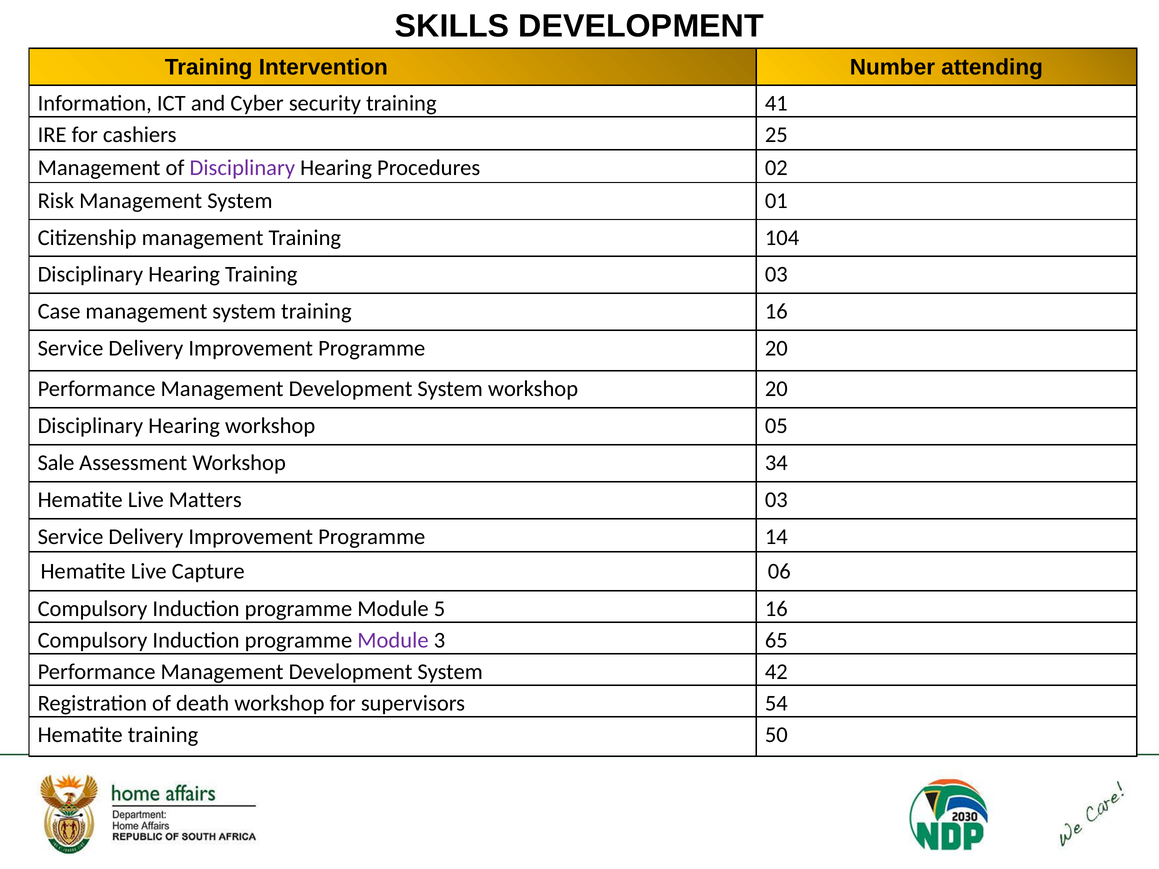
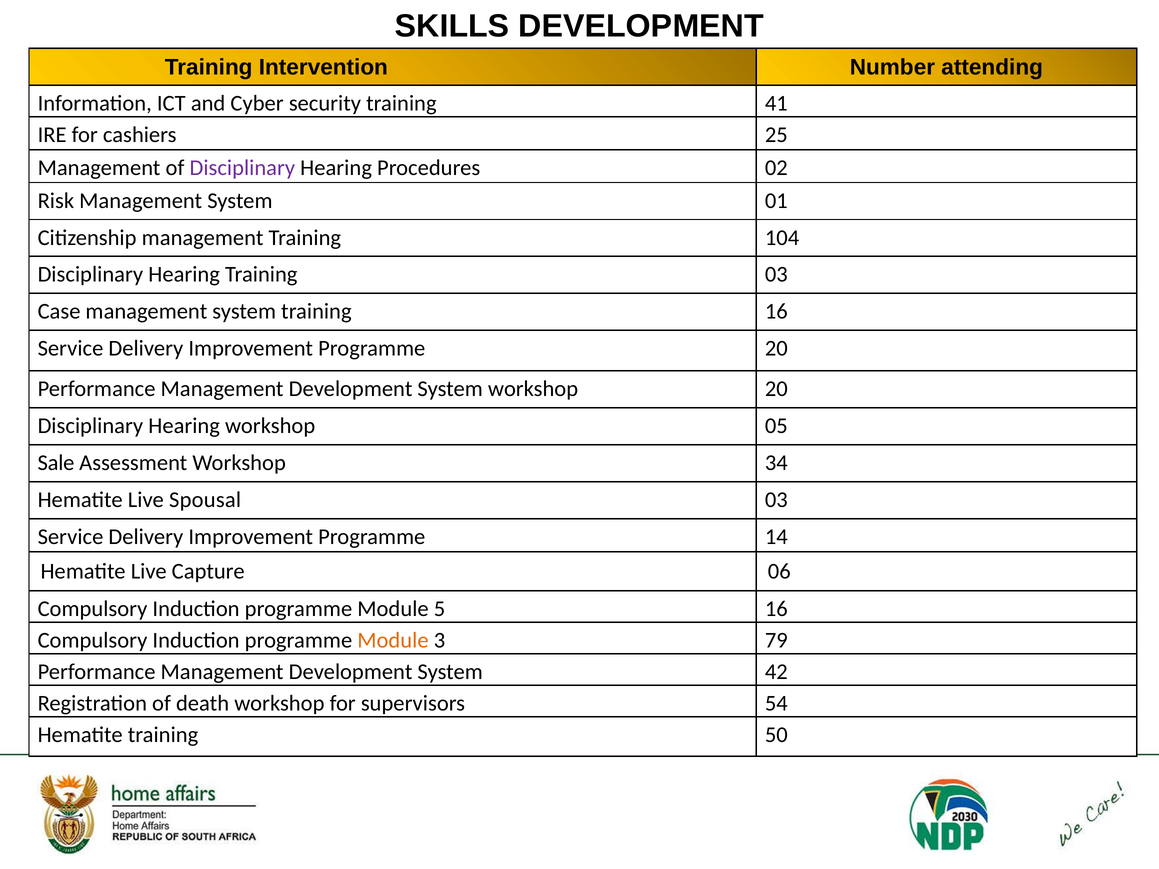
Matters: Matters -> Spousal (205, 500)
Module colour: purple -> orange (393, 641)
65: 65 -> 79 (776, 641)
